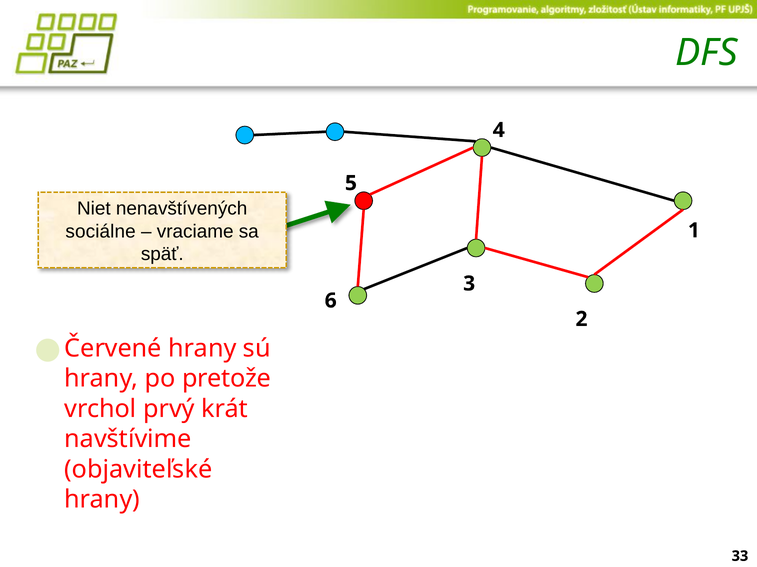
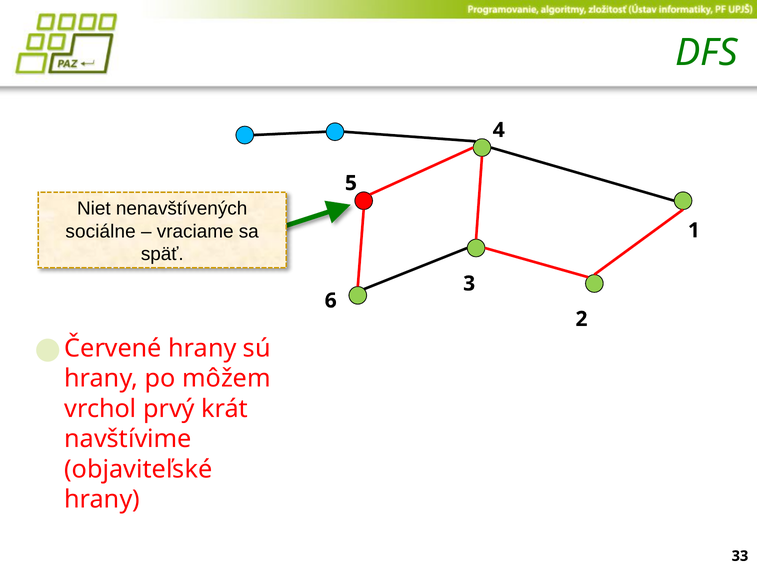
pretože: pretože -> môžem (226, 379)
